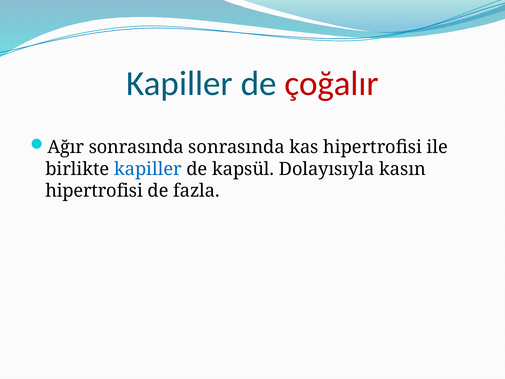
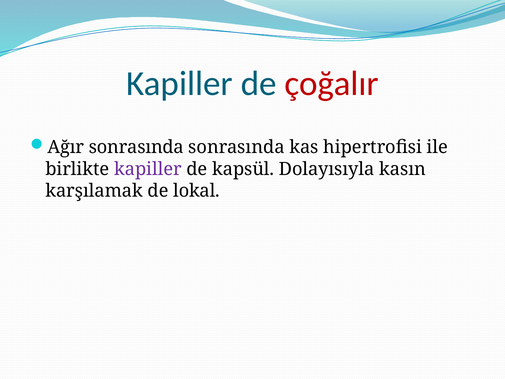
kapiller colour: blue -> purple (148, 169)
hipertrofisi: hipertrofisi -> karşılamak (94, 191)
fazla: fazla -> lokal (196, 191)
